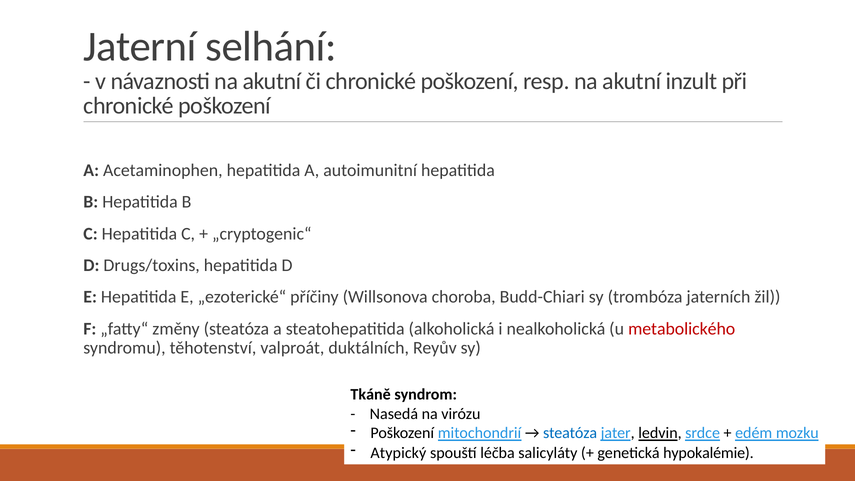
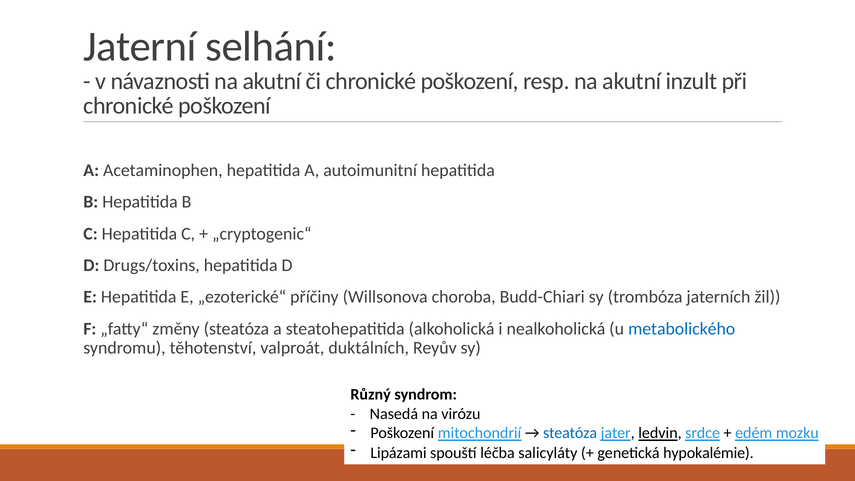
metabolického colour: red -> blue (682, 329)
Tkáně: Tkáně -> Různý (371, 395)
Atypický: Atypický -> Lipázami (399, 453)
